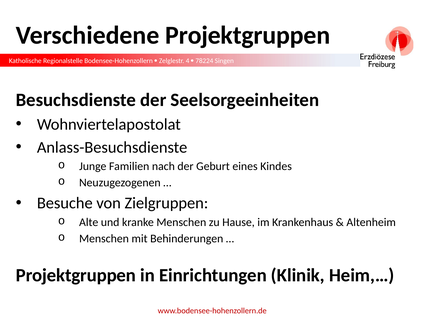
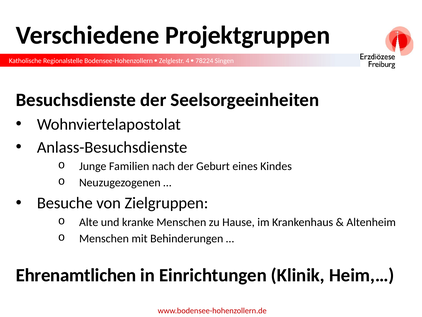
Projektgruppen: Projektgruppen -> Ehrenamtlichen (76, 275)
